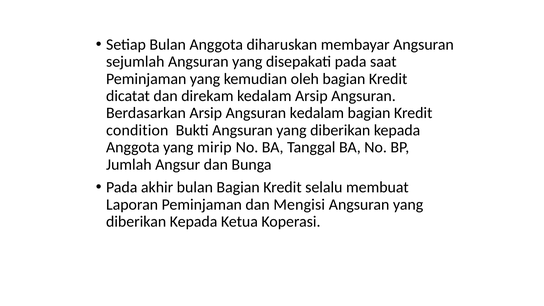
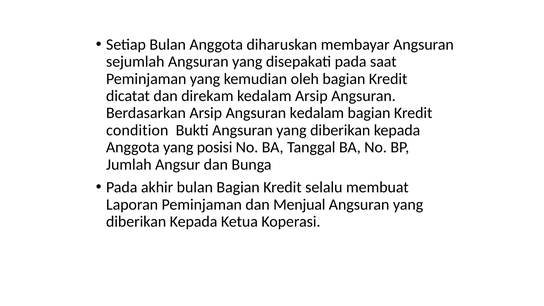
mirip: mirip -> posisi (215, 147)
Mengisi: Mengisi -> Menjual (299, 204)
